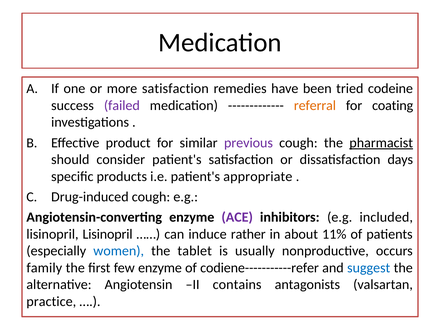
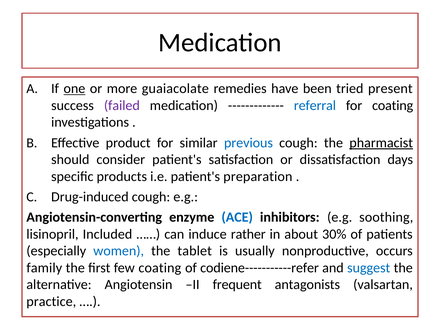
one underline: none -> present (74, 89)
more satisfaction: satisfaction -> guaiacolate (175, 89)
codeine: codeine -> present (390, 89)
referral colour: orange -> blue (315, 105)
previous colour: purple -> blue (248, 143)
appropriate: appropriate -> preparation (258, 176)
ACE colour: purple -> blue (237, 217)
included: included -> soothing (386, 217)
lisinopril Lisinopril: Lisinopril -> Included (107, 234)
11%: 11% -> 30% (334, 234)
few enzyme: enzyme -> coating (160, 268)
contains: contains -> frequent (237, 285)
